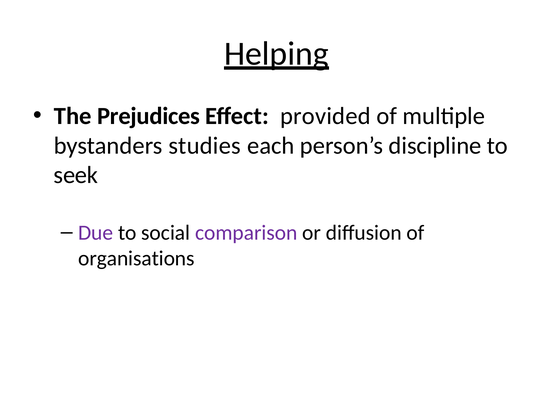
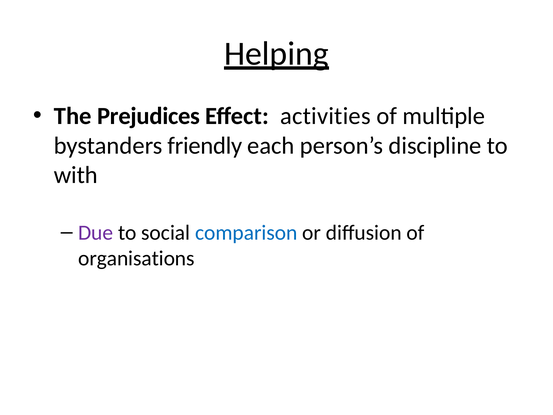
provided: provided -> activities (325, 116)
studies: studies -> friendly (205, 146)
seek: seek -> with (76, 175)
comparison colour: purple -> blue (246, 233)
